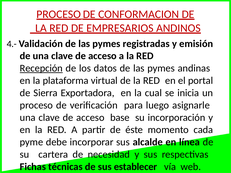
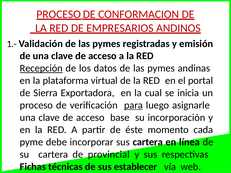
4.-: 4.- -> 1.- (12, 44)
para underline: none -> present (133, 105)
sus alcalde: alcalde -> cartera (148, 142)
necesidad: necesidad -> provincial (109, 155)
